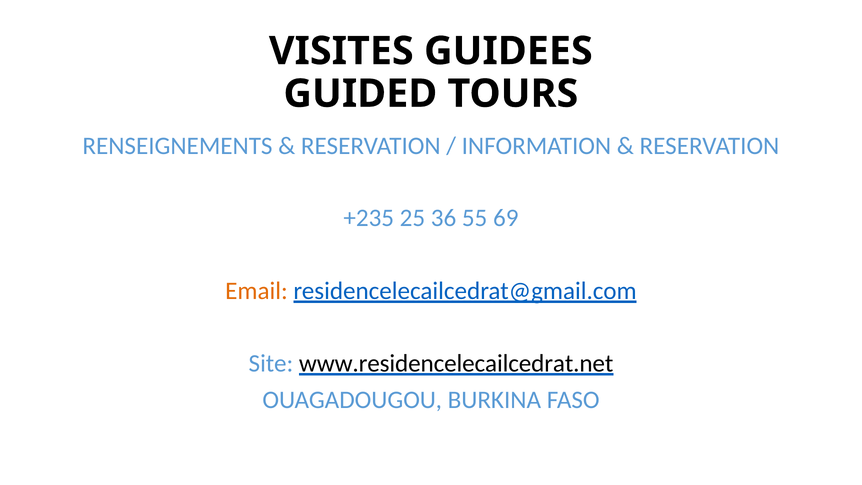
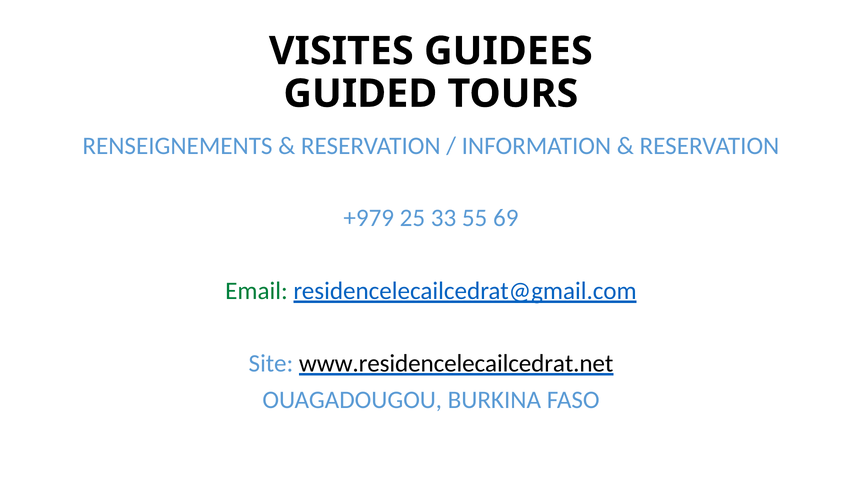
+235: +235 -> +979 (369, 218)
36: 36 -> 33 (444, 218)
Email colour: orange -> green (256, 291)
